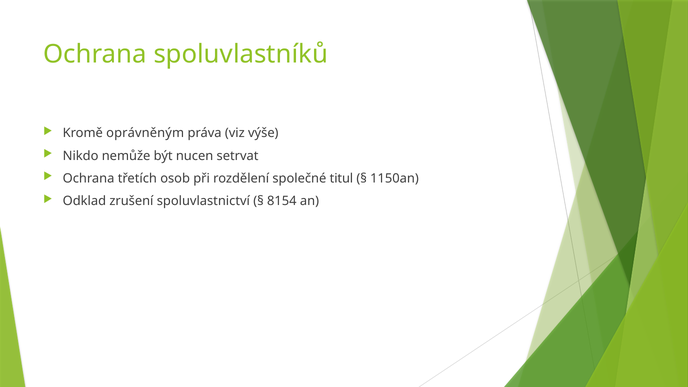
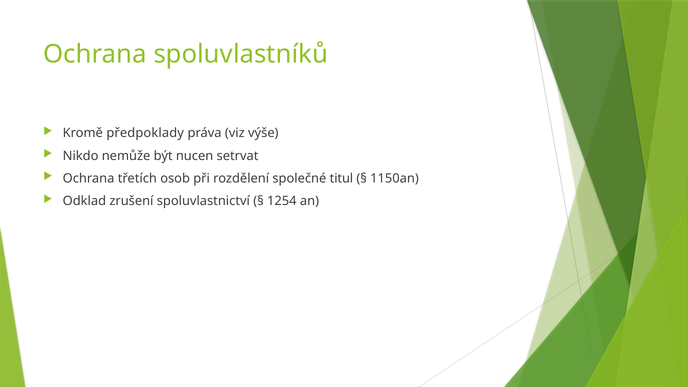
oprávněným: oprávněným -> předpoklady (145, 133)
8154: 8154 -> 1254 (282, 201)
